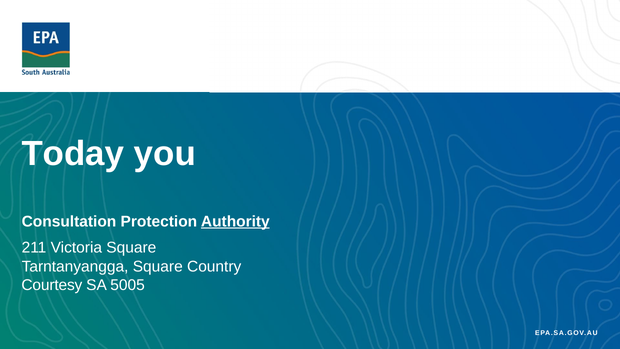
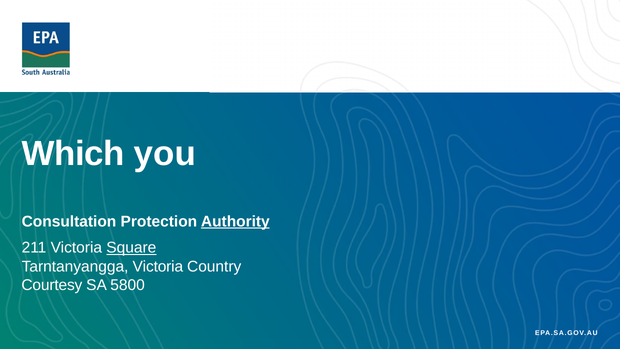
Today: Today -> Which (73, 154)
Square underline: none -> present (131, 248)
Tarntanyangga Square: Square -> Victoria (158, 266)
5005: 5005 -> 5800 (128, 285)
